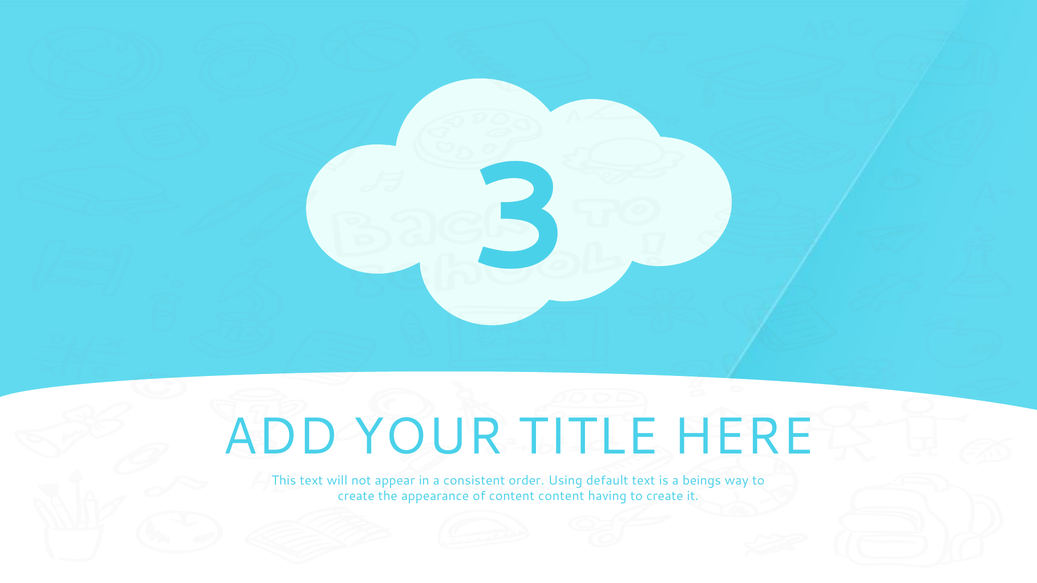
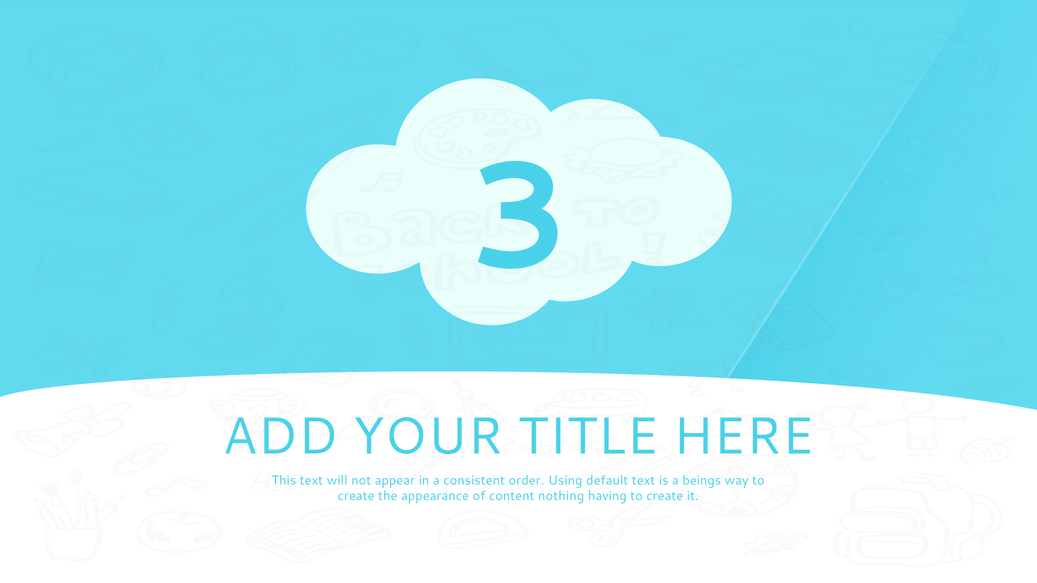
content content: content -> nothing (561, 496)
